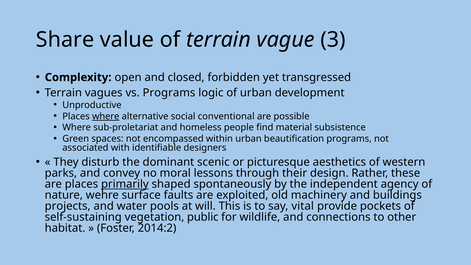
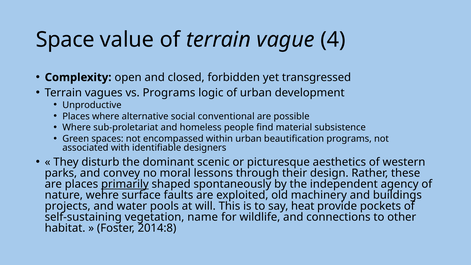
Share: Share -> Space (65, 40)
3: 3 -> 4 (333, 40)
where underline: present -> none (106, 116)
vital: vital -> heat (303, 206)
public: public -> name (203, 217)
2014:2: 2014:2 -> 2014:8 (157, 228)
